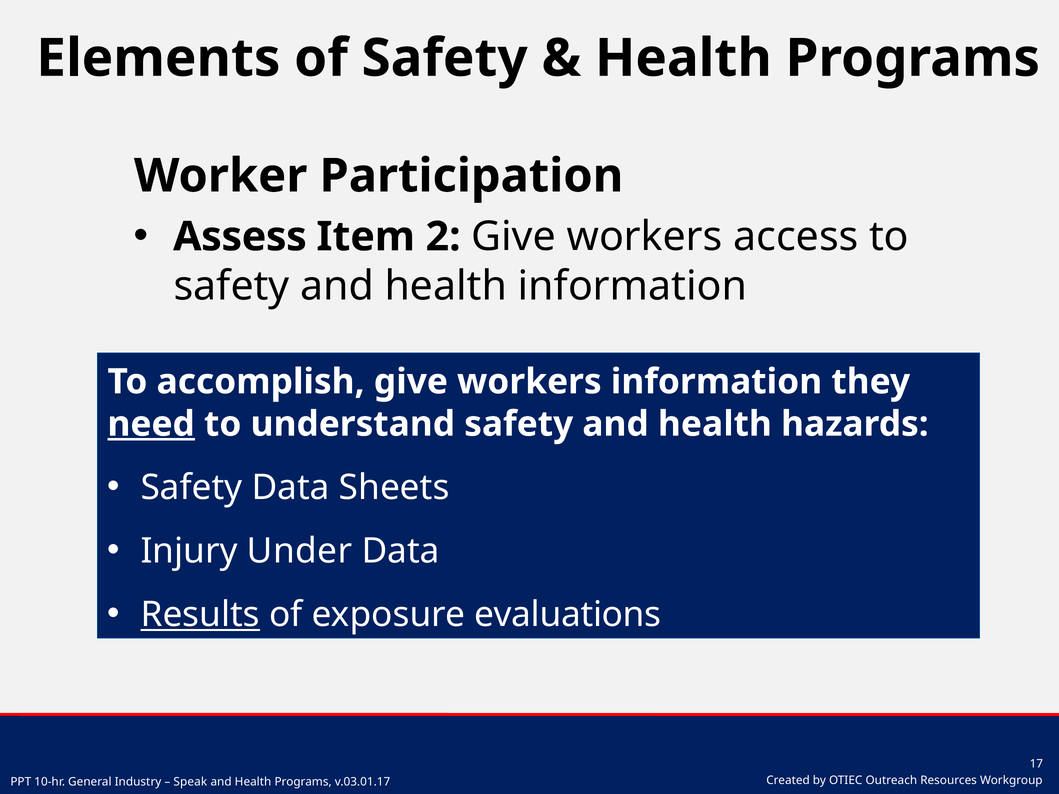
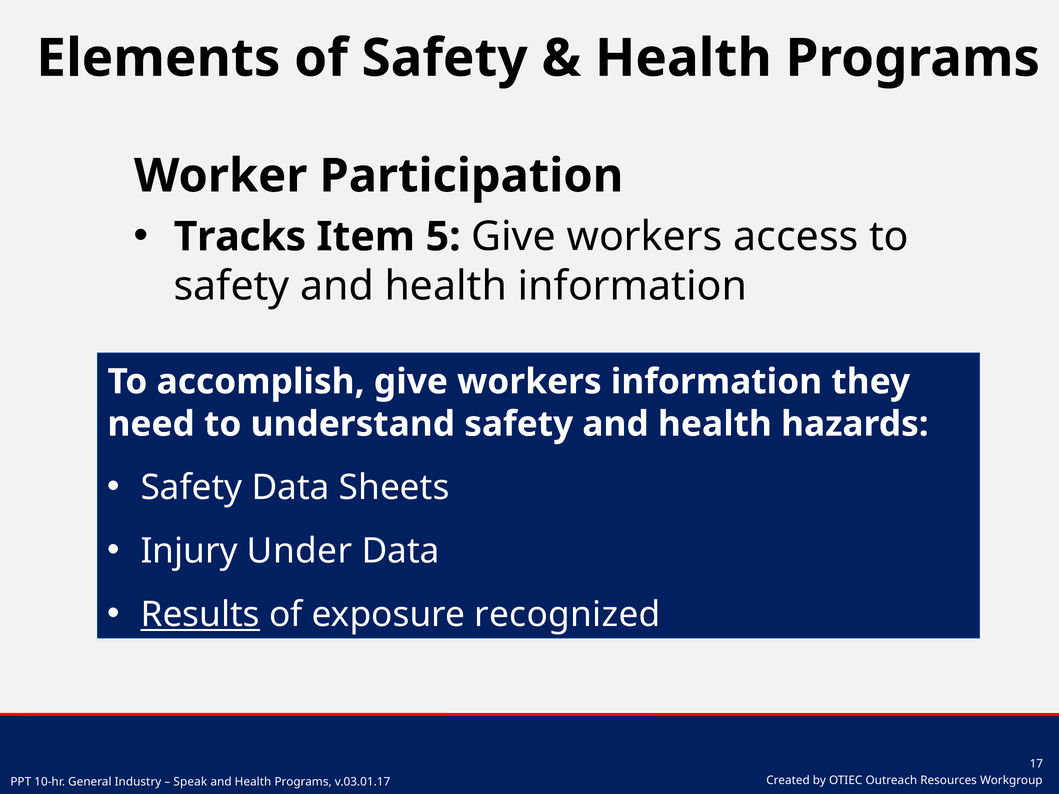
Assess: Assess -> Tracks (240, 237)
2: 2 -> 5 (443, 237)
need underline: present -> none (151, 424)
evaluations: evaluations -> recognized (567, 615)
